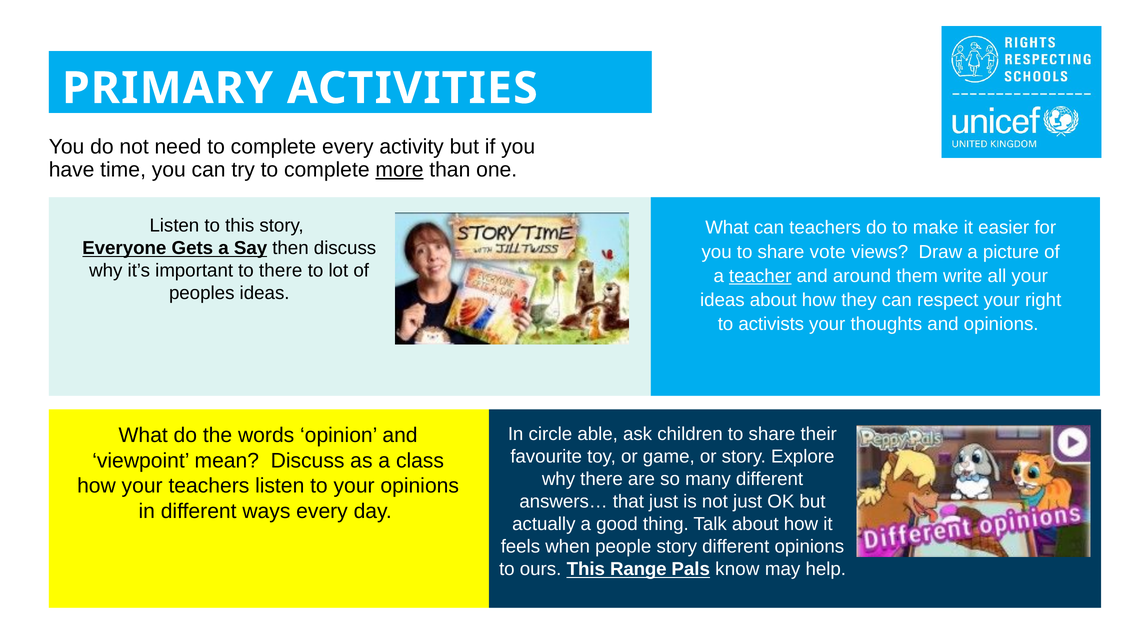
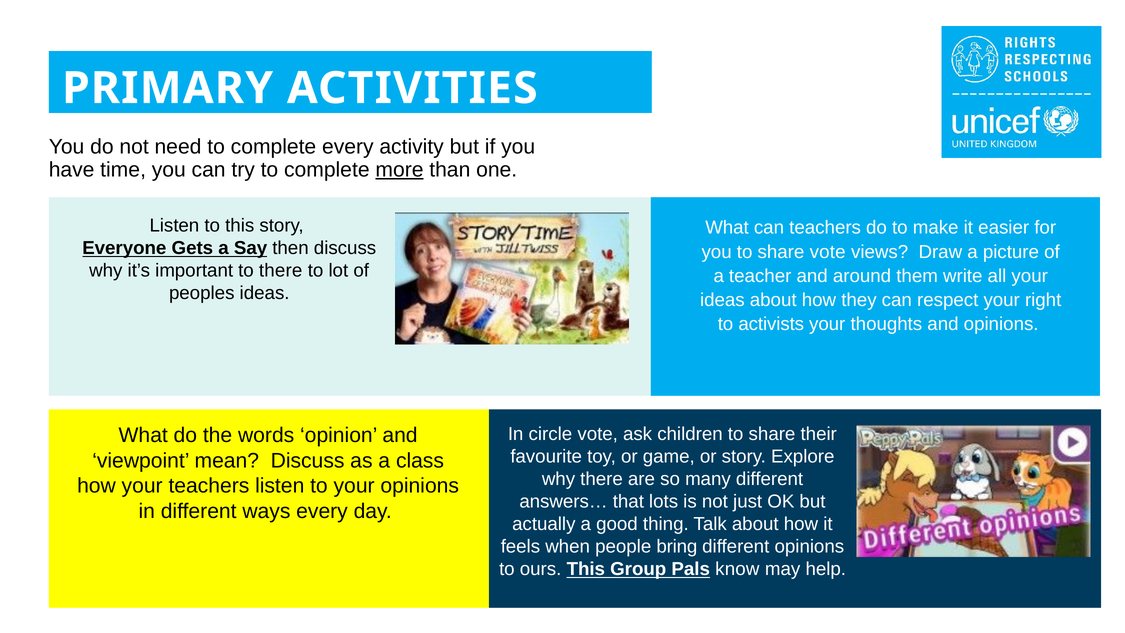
teacher underline: present -> none (760, 276)
circle able: able -> vote (598, 434)
that just: just -> lots (664, 502)
people story: story -> bring (677, 547)
Range: Range -> Group (638, 569)
